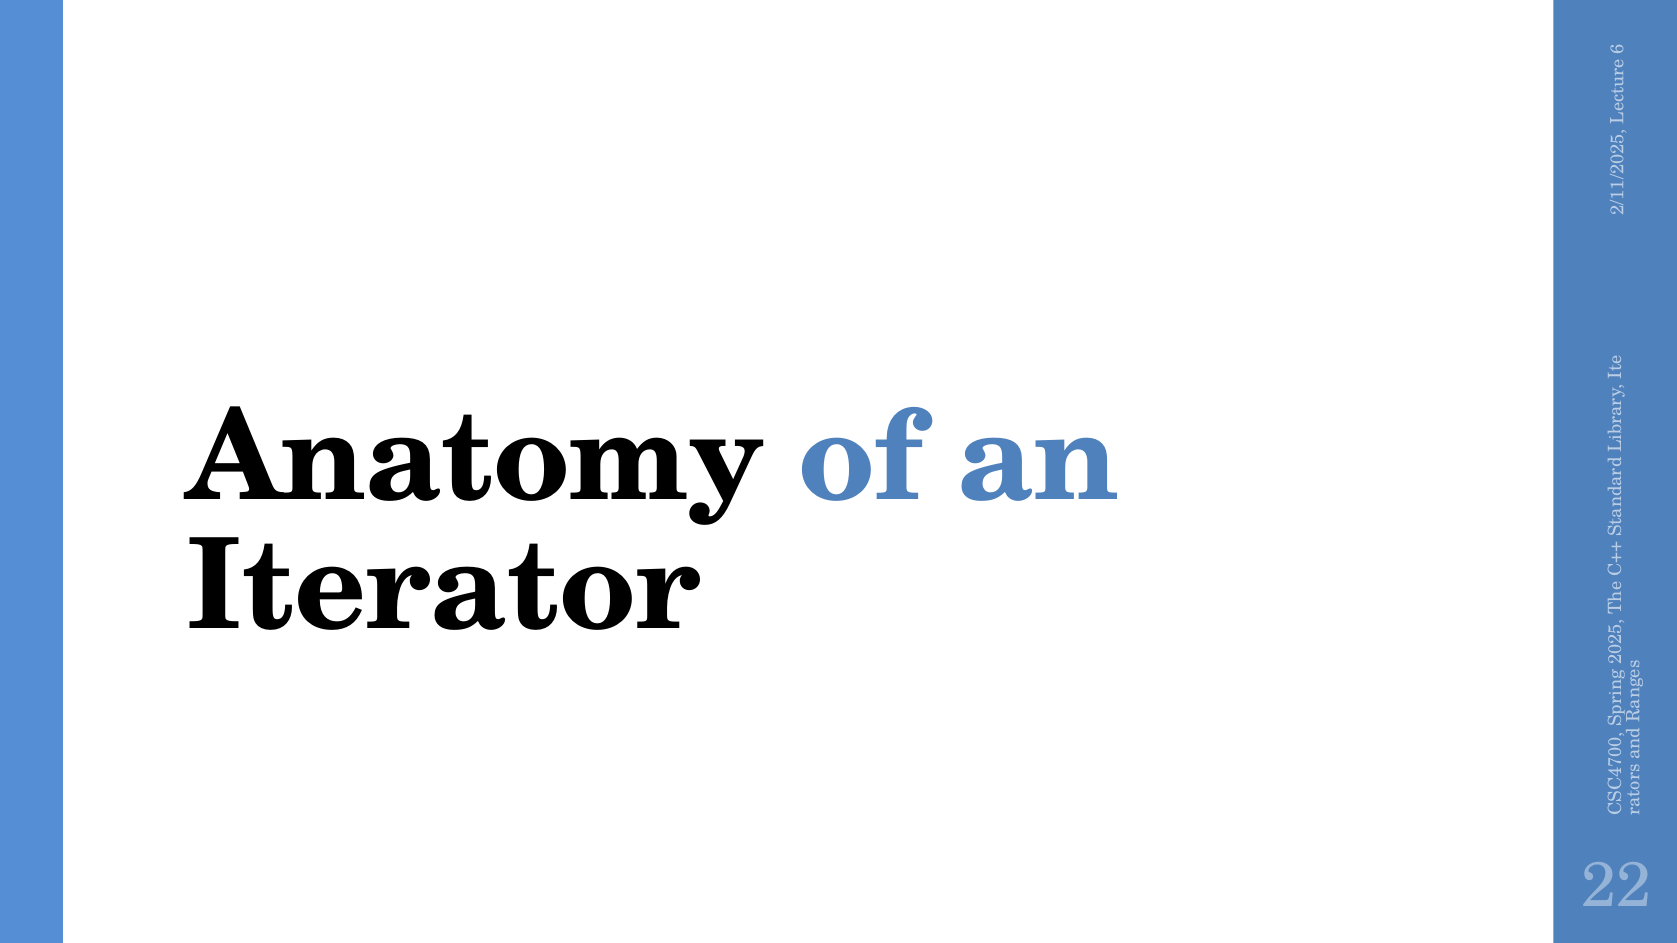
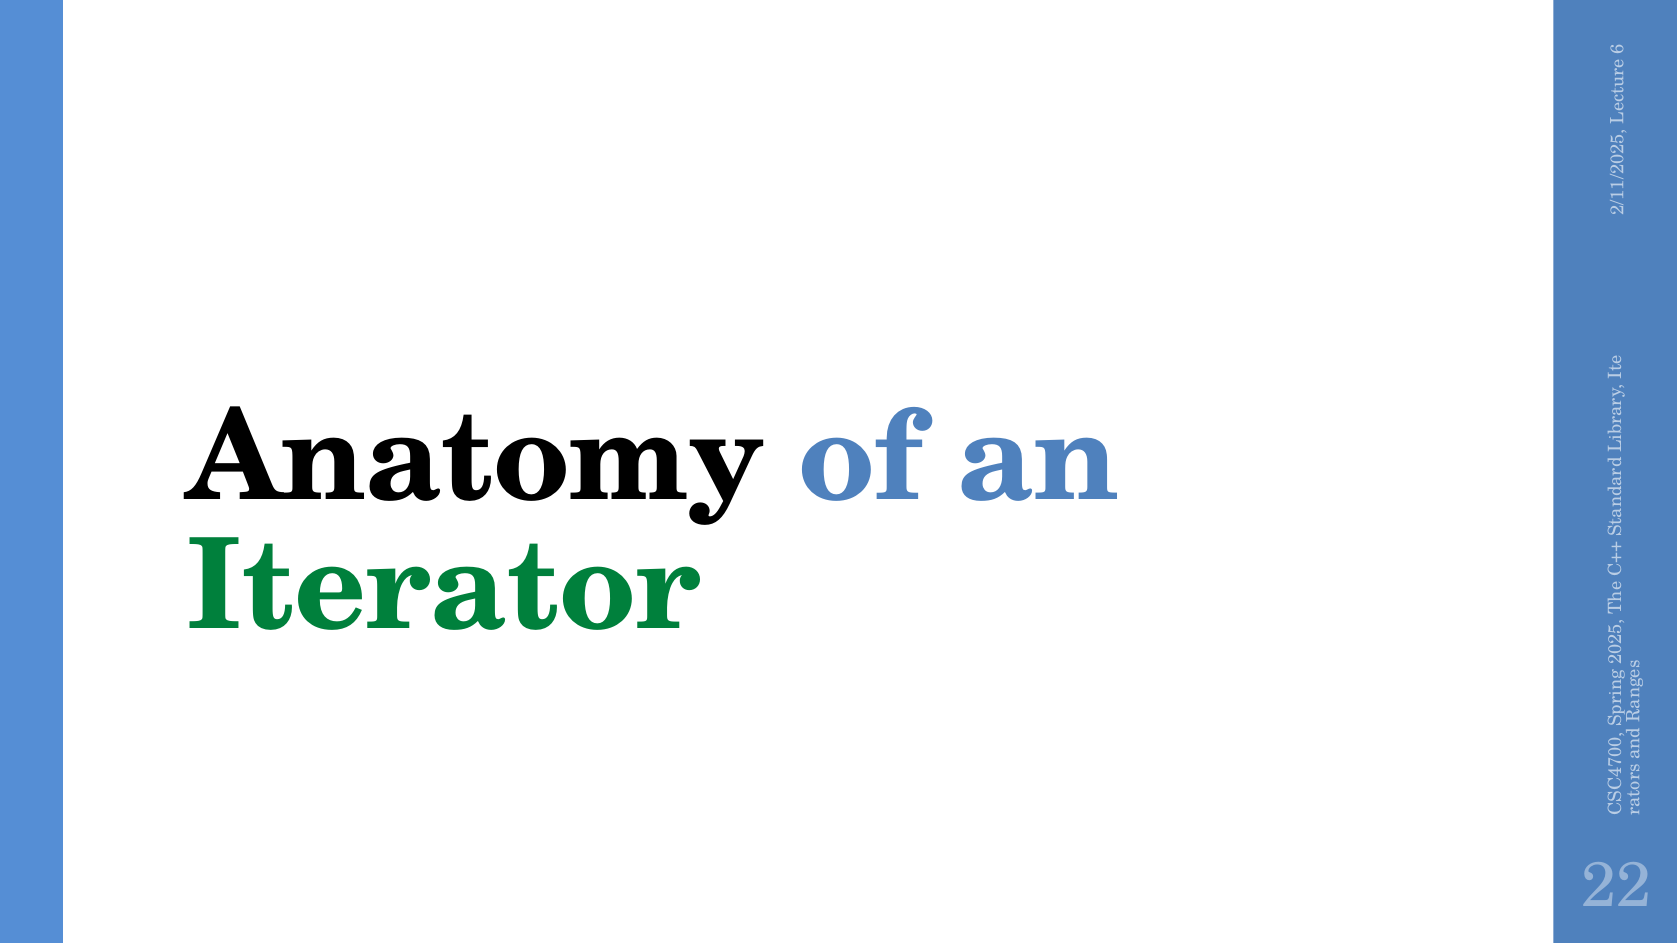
Iterator colour: black -> green (444, 587)
